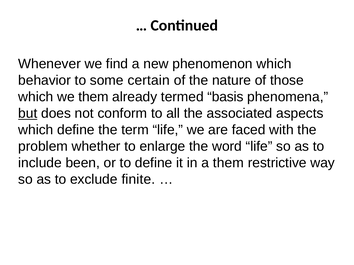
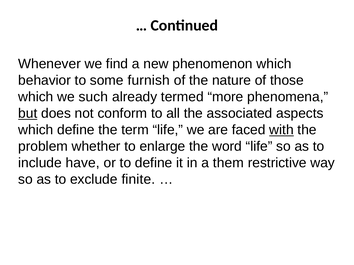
certain: certain -> furnish (149, 81)
we them: them -> such (93, 97)
basis: basis -> more (225, 97)
with underline: none -> present (281, 130)
been: been -> have (83, 163)
